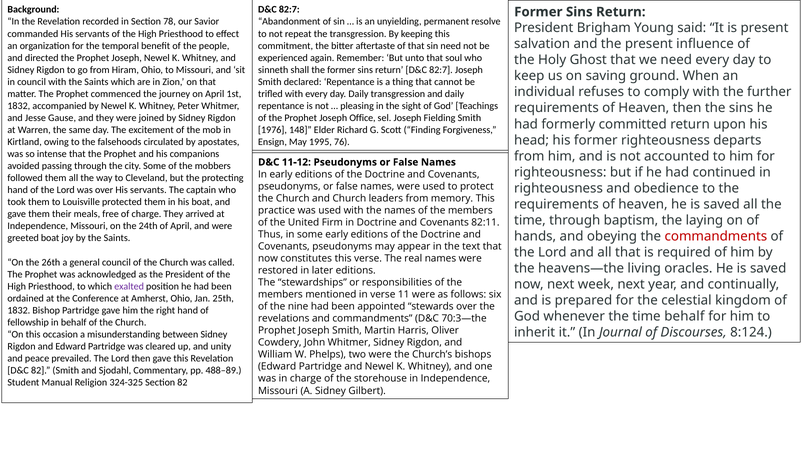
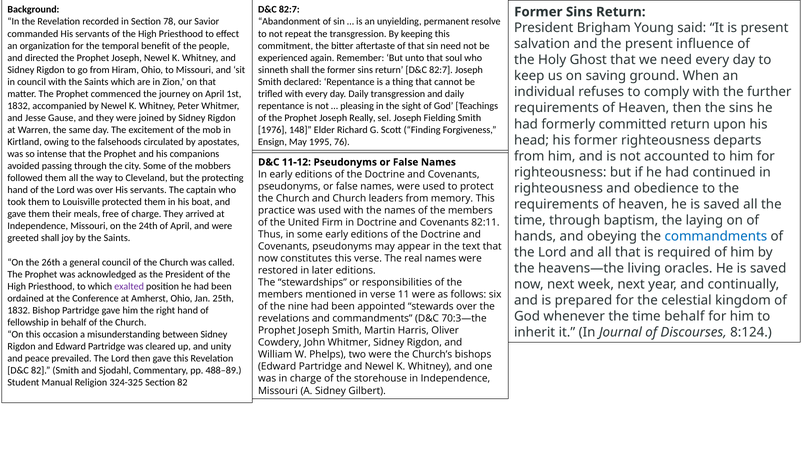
Office: Office -> Really (362, 118)
commandments colour: red -> blue (716, 236)
greeted boat: boat -> shall (50, 238)
